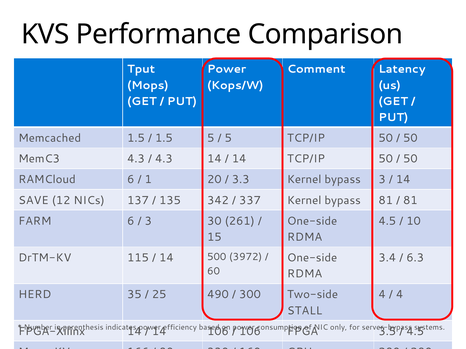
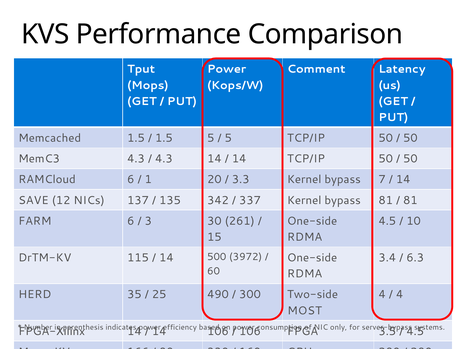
bypass 3: 3 -> 7 (382, 180)
STALL: STALL -> MOST (305, 311)
